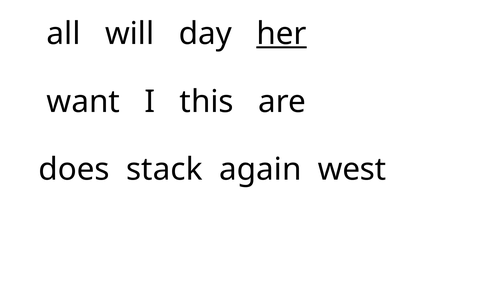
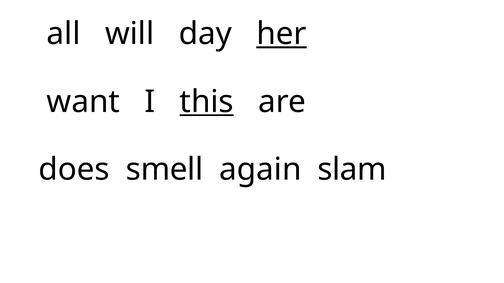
this underline: none -> present (207, 102)
stack: stack -> smell (165, 170)
west: west -> slam (352, 170)
